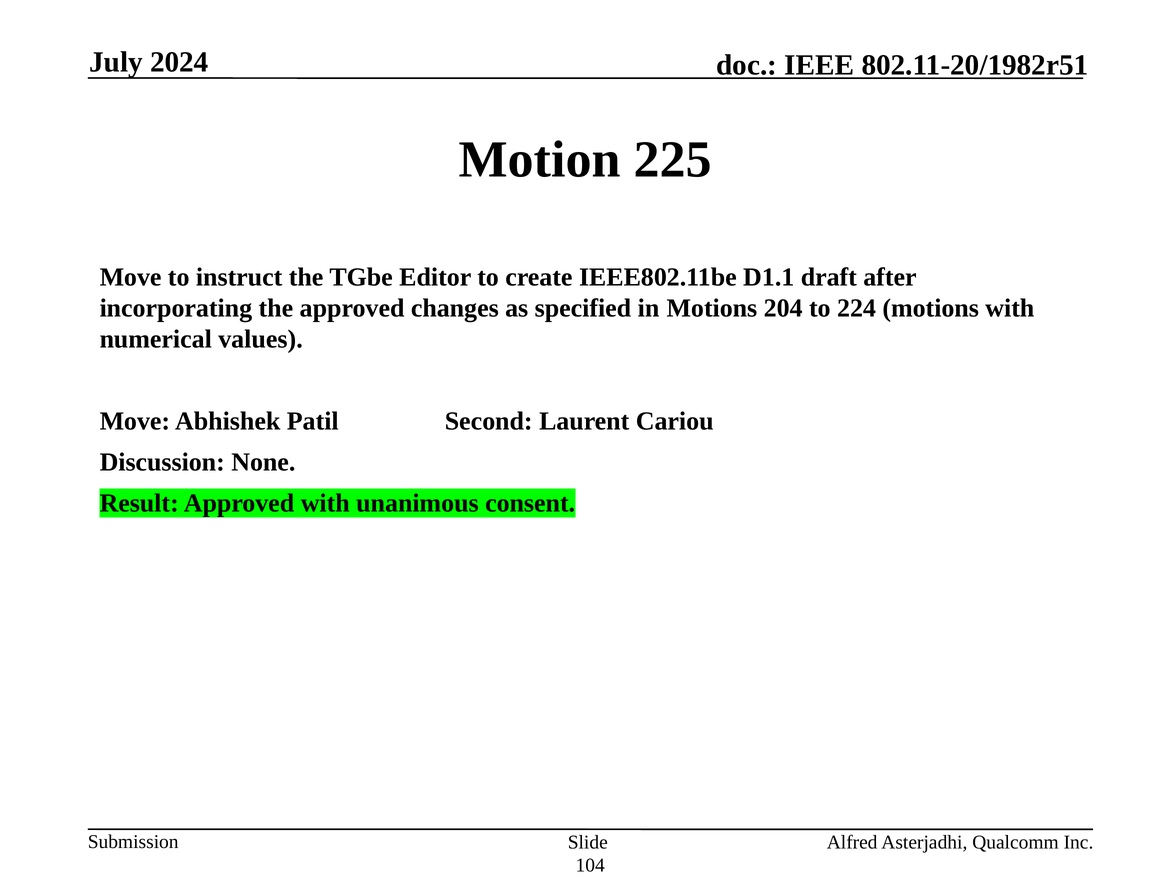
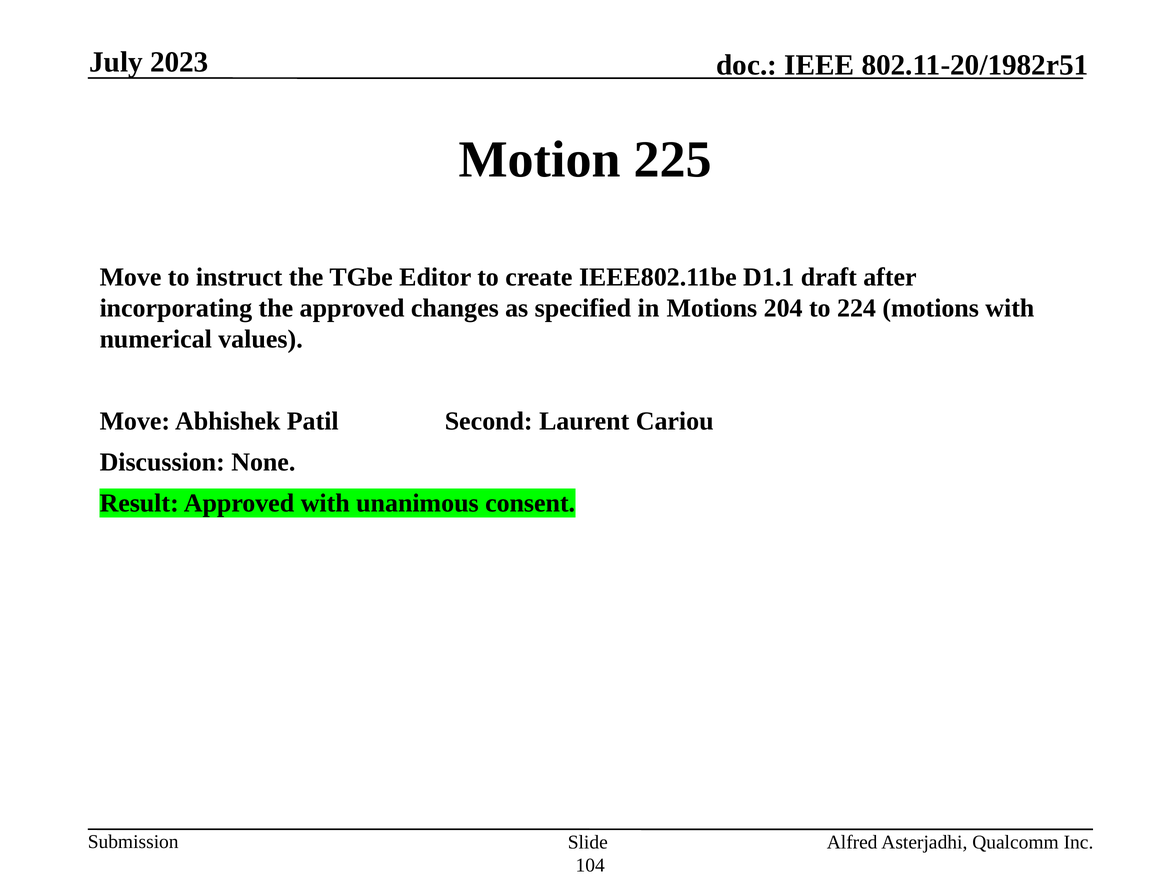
2024: 2024 -> 2023 (179, 62)
